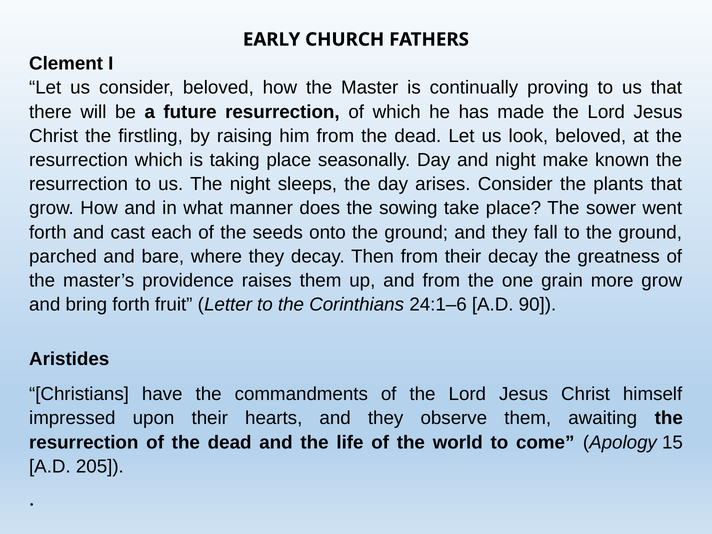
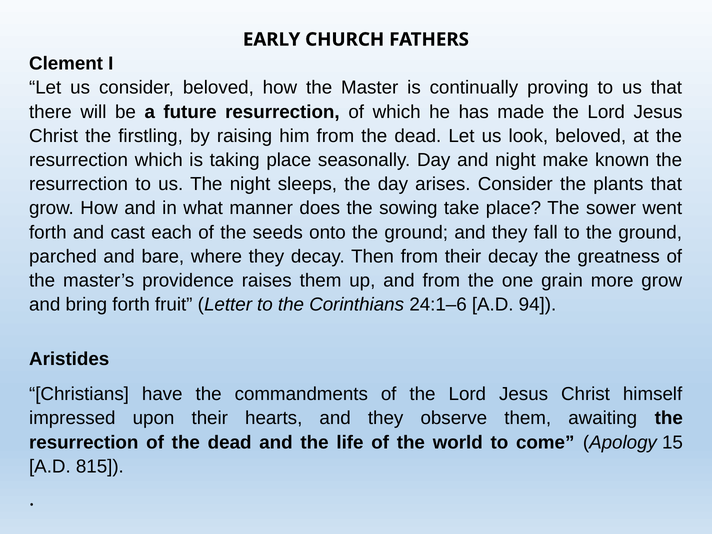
90: 90 -> 94 (537, 305)
205: 205 -> 815 (100, 466)
